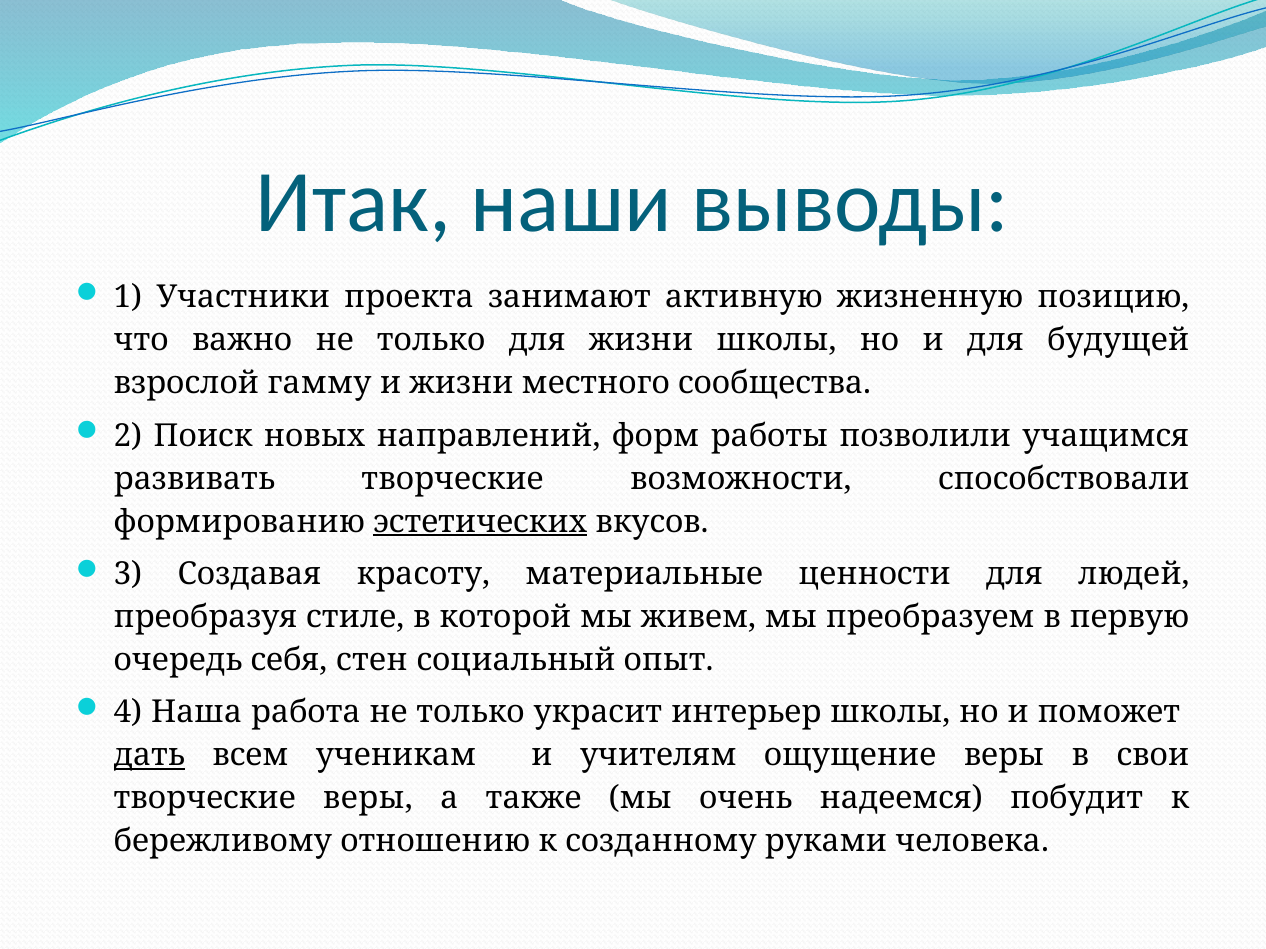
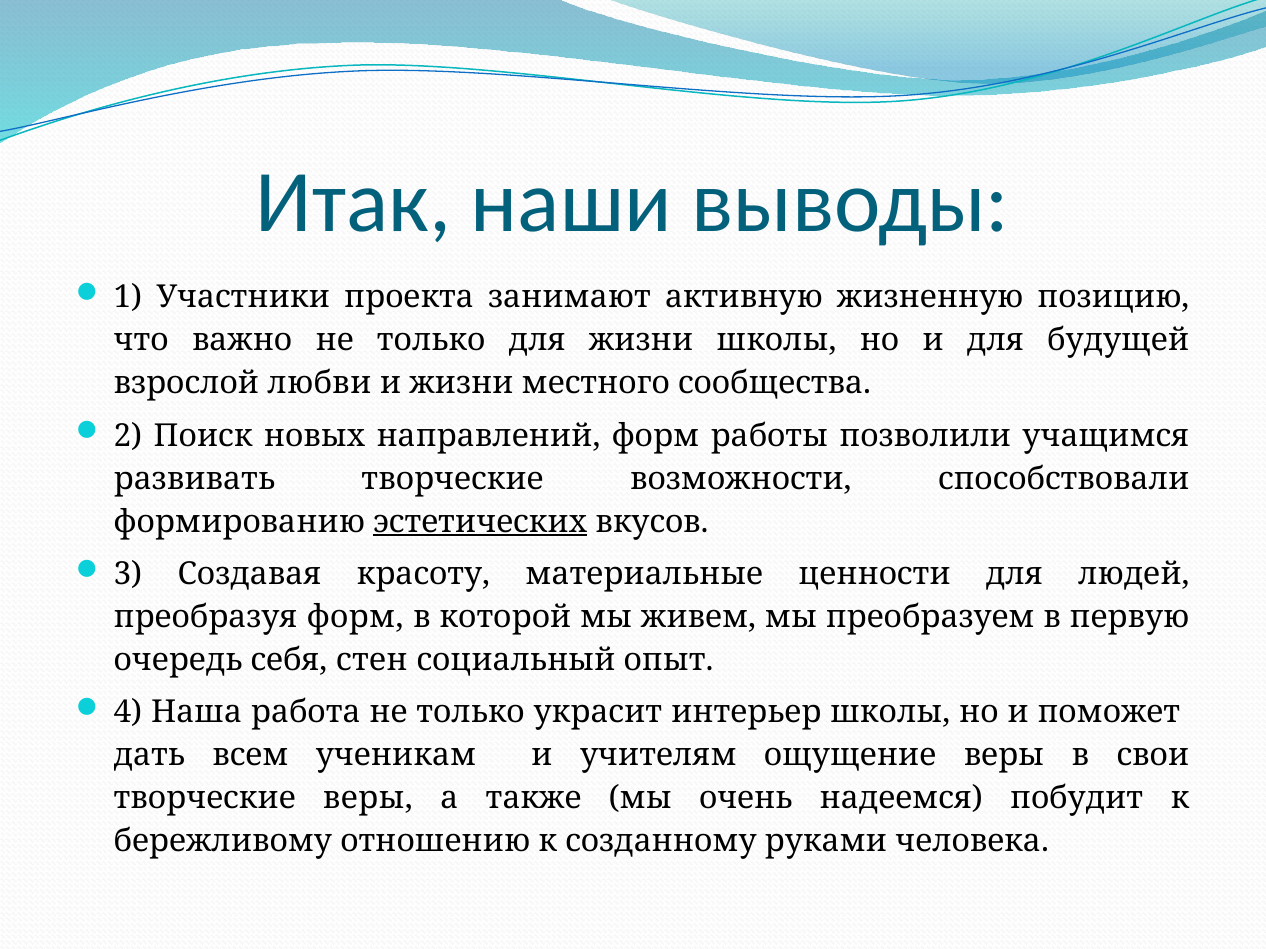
гамму: гамму -> любви (319, 384)
преобразуя стиле: стиле -> форм (355, 617)
дать underline: present -> none (149, 755)
